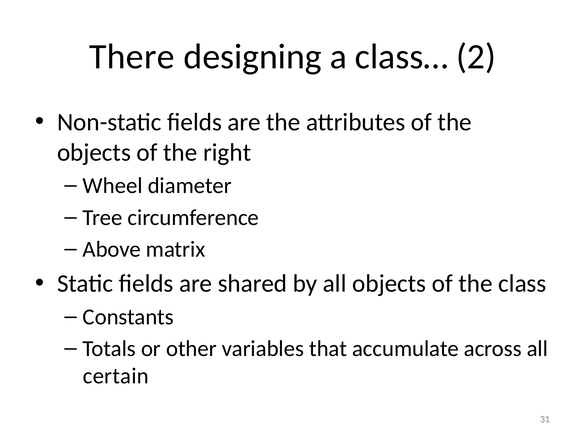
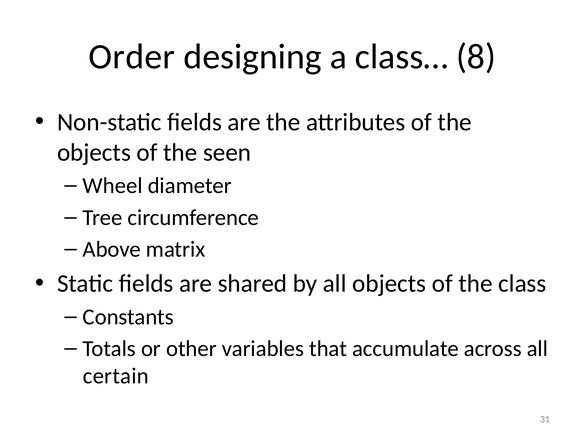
There: There -> Order (132, 57)
2: 2 -> 8 (476, 57)
right: right -> seen (227, 152)
